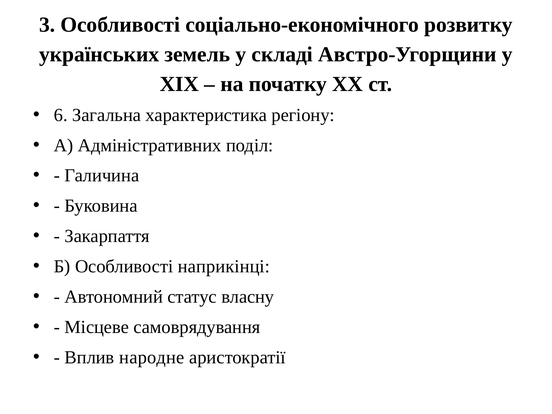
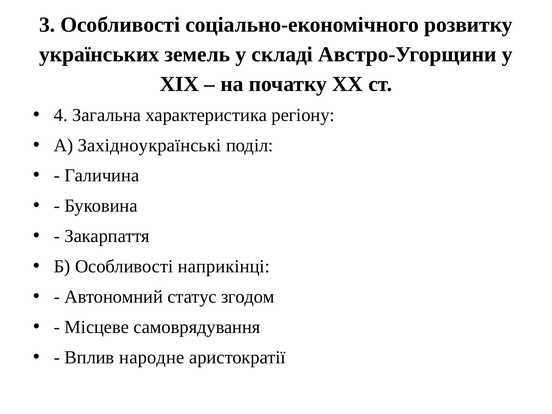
6: 6 -> 4 (61, 115)
Адміністративних: Адміністративних -> Західноукраїнські (150, 145)
власну: власну -> згодом (248, 297)
